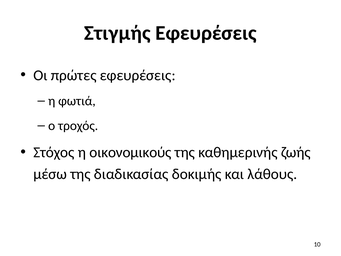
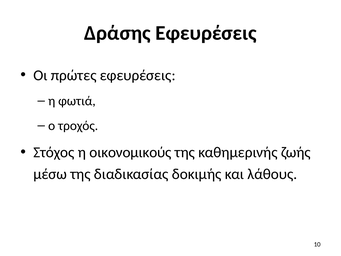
Στιγμής: Στιγμής -> Δράσης (117, 33)
